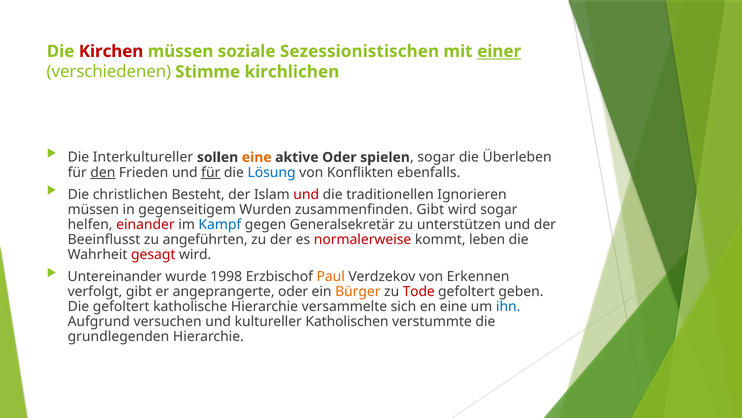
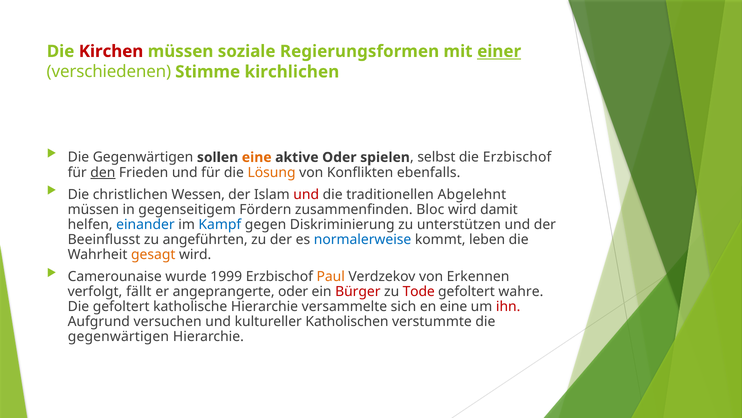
Sezessionistischen: Sezessionistischen -> Regierungsformen (360, 51)
Interkultureller: Interkultureller -> Gegenwärtigen (143, 157)
sogar: sogar -> selbst (436, 157)
die Überleben: Überleben -> Erzbischof (517, 157)
für underline: present -> none (211, 172)
Lösung colour: blue -> orange (272, 172)
Besteht: Besteht -> Wessen (198, 194)
Ignorieren: Ignorieren -> Abgelehnt (472, 194)
Wurden: Wurden -> Fördern (265, 209)
zusammenfinden Gibt: Gibt -> Bloc (430, 209)
wird sogar: sogar -> damit (499, 209)
einander colour: red -> blue (145, 224)
Generalsekretär: Generalsekretär -> Diskriminierung (342, 224)
normalerweise colour: red -> blue (363, 239)
gesagt colour: red -> orange (153, 254)
Untereinander: Untereinander -> Camerounaise (115, 276)
1998: 1998 -> 1999 (226, 276)
verfolgt gibt: gibt -> fällt (139, 291)
Bürger colour: orange -> red (358, 291)
geben: geben -> wahre (521, 291)
ihn colour: blue -> red (508, 306)
grundlegenden: grundlegenden -> gegenwärtigen (118, 336)
